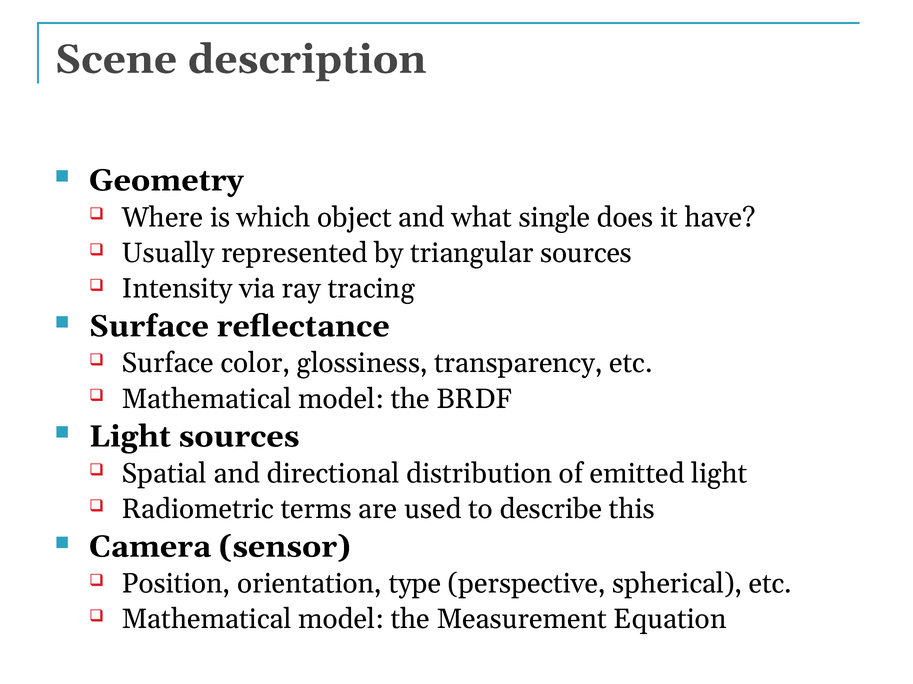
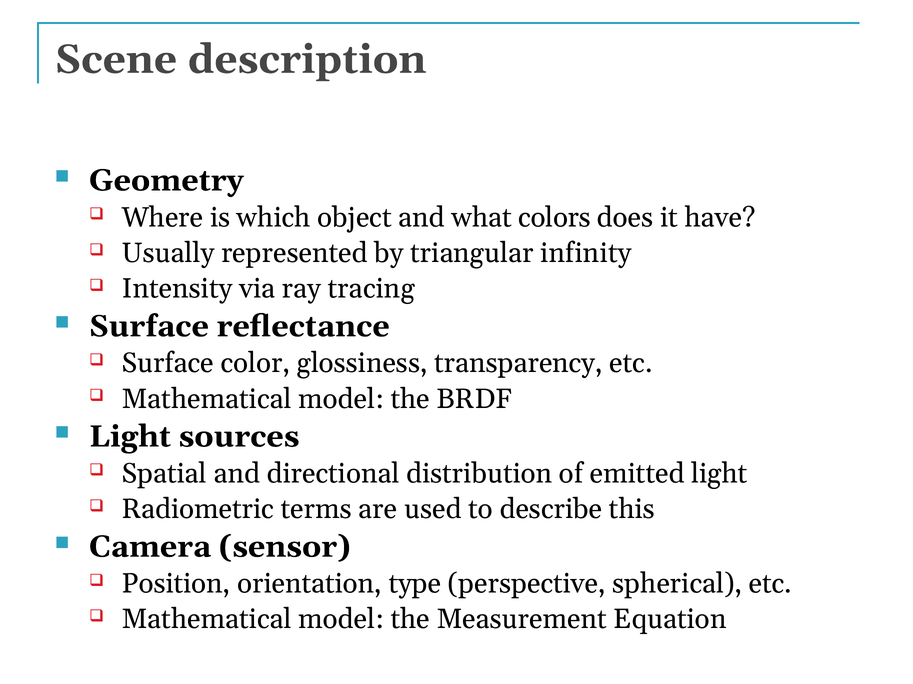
single: single -> colors (555, 218)
triangular sources: sources -> infinity (586, 253)
